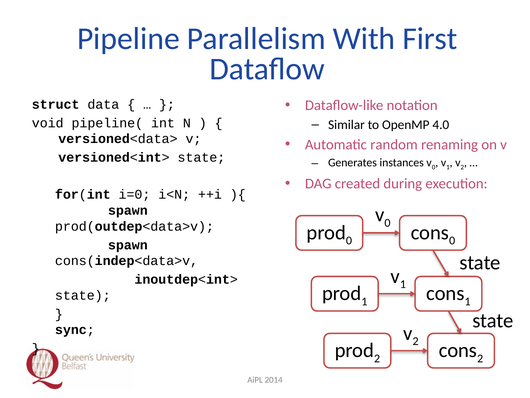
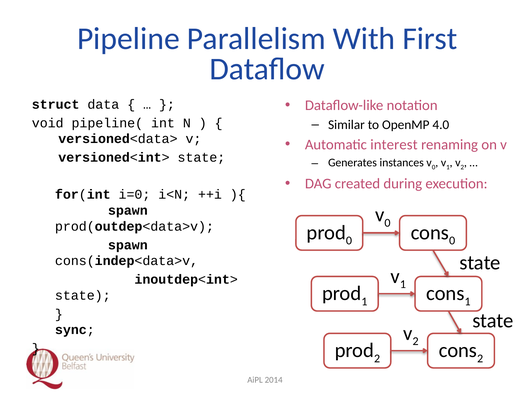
random: random -> interest (394, 144)
